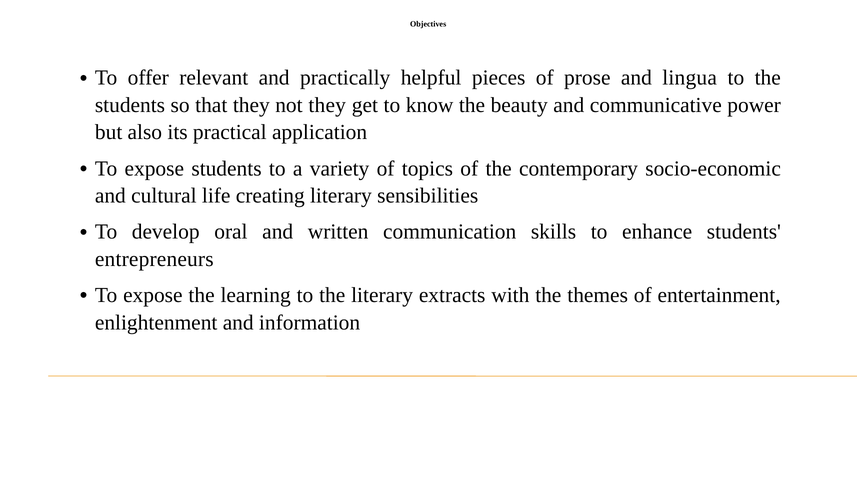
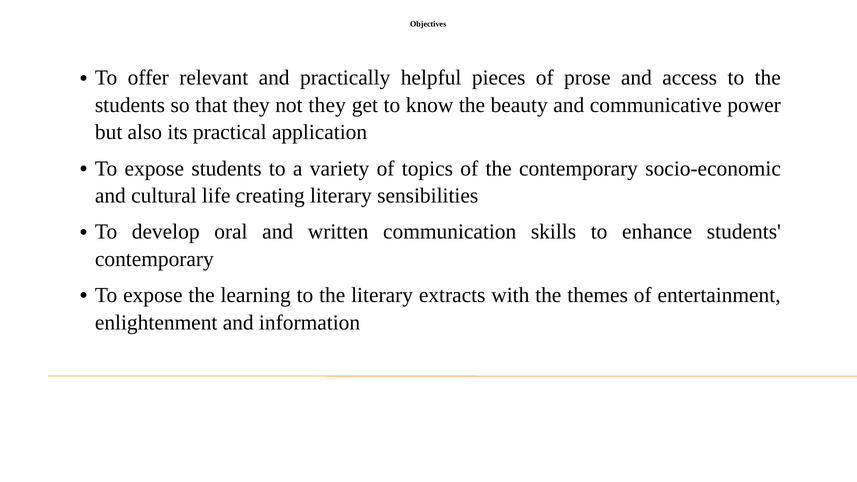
lingua: lingua -> access (690, 78)
entrepreneurs: entrepreneurs -> contemporary (154, 259)
